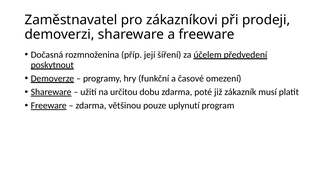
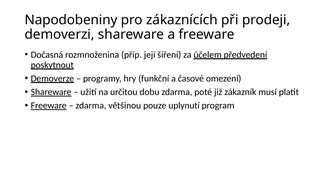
Zaměstnavatel: Zaměstnavatel -> Napodobeniny (71, 20)
zákazníkovi: zákazníkovi -> zákaznících (182, 20)
